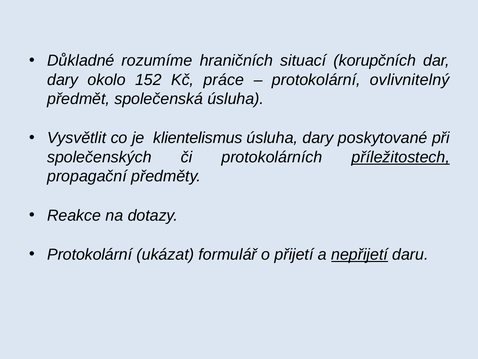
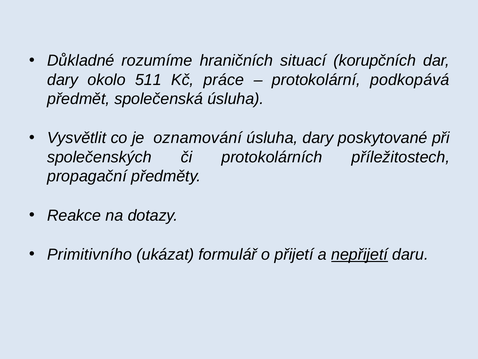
152: 152 -> 511 (148, 80)
ovlivnitelný: ovlivnitelný -> podkopává (410, 80)
klientelismus: klientelismus -> oznamování (198, 138)
příležitostech underline: present -> none (401, 157)
Protokolární: Protokolární -> Primitivního (90, 254)
